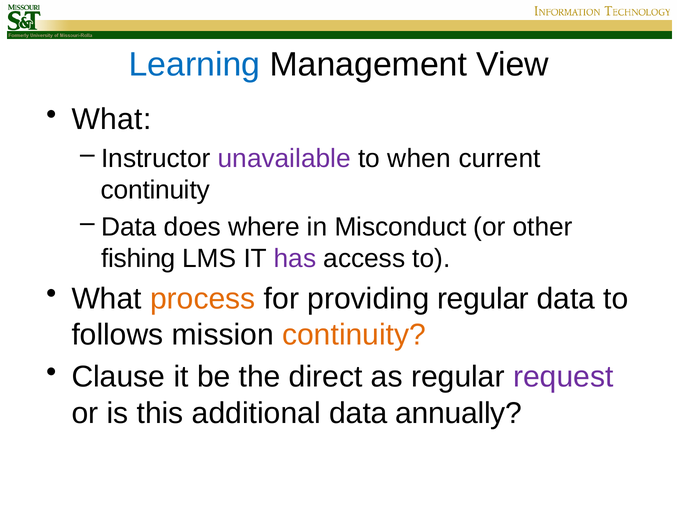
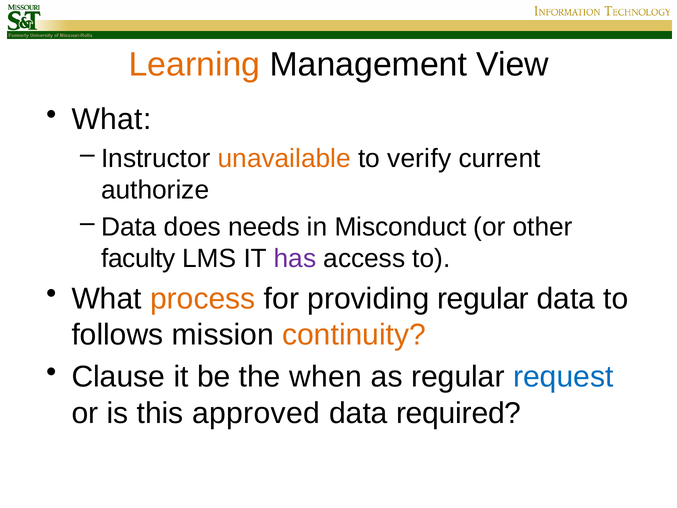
Learning colour: blue -> orange (194, 64)
unavailable colour: purple -> orange (284, 158)
when: when -> verify (419, 158)
continuity: continuity -> authorize (155, 190)
where: where -> needs (264, 227)
fishing: fishing -> faculty (138, 258)
direct: direct -> when (326, 377)
request colour: purple -> blue (563, 377)
additional: additional -> approved (256, 413)
annually: annually -> required (459, 413)
